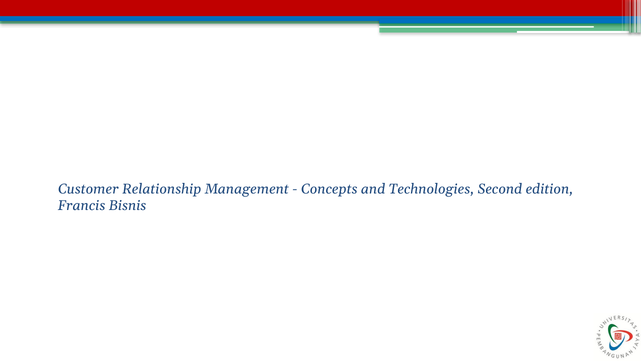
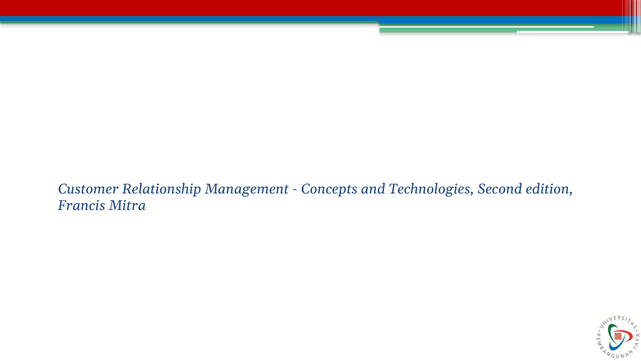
Bisnis: Bisnis -> Mitra (128, 206)
